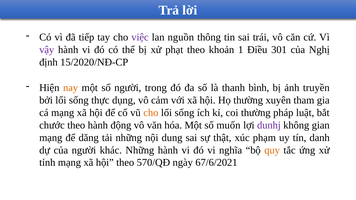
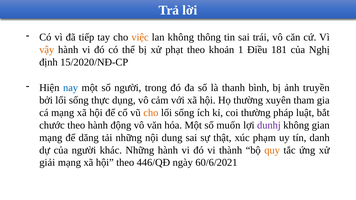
việc colour: purple -> orange (140, 37)
lan nguồn: nguồn -> không (181, 37)
vậy colour: purple -> orange (47, 50)
301: 301 -> 181 (279, 50)
nay colour: orange -> blue (71, 88)
nghĩa: nghĩa -> thành (231, 150)
tỉnh: tỉnh -> giải (47, 163)
570/QĐ: 570/QĐ -> 446/QĐ (153, 163)
67/6/2021: 67/6/2021 -> 60/6/2021 (216, 163)
